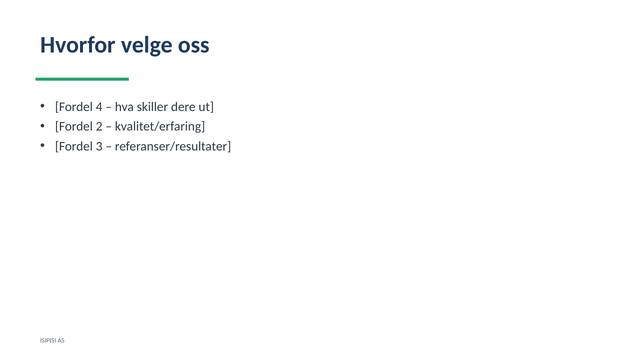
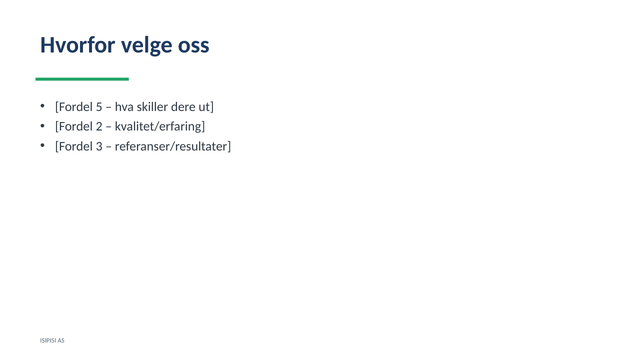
4: 4 -> 5 (99, 107)
